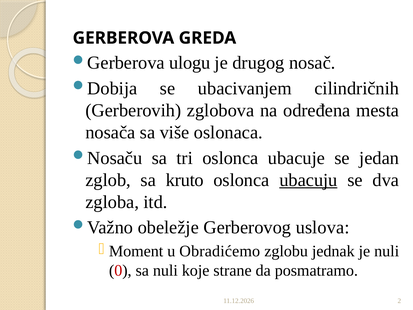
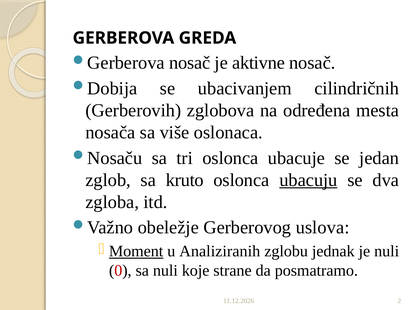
ulogu: ulogu -> nosač (190, 63)
drugog: drugog -> aktivne (259, 63)
Moment underline: none -> present (136, 251)
Obradićemo: Obradićemo -> Analiziranih (220, 251)
